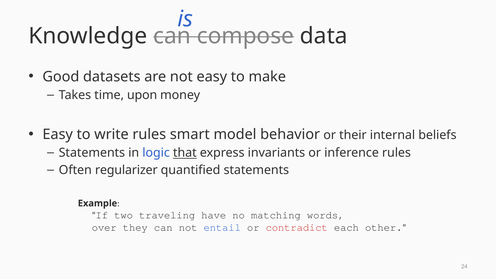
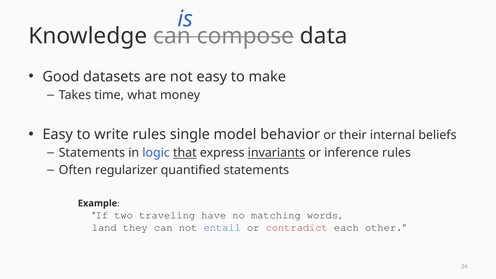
upon: upon -> what (142, 95)
smart: smart -> single (190, 134)
invariants underline: none -> present (276, 153)
over: over -> land (104, 228)
